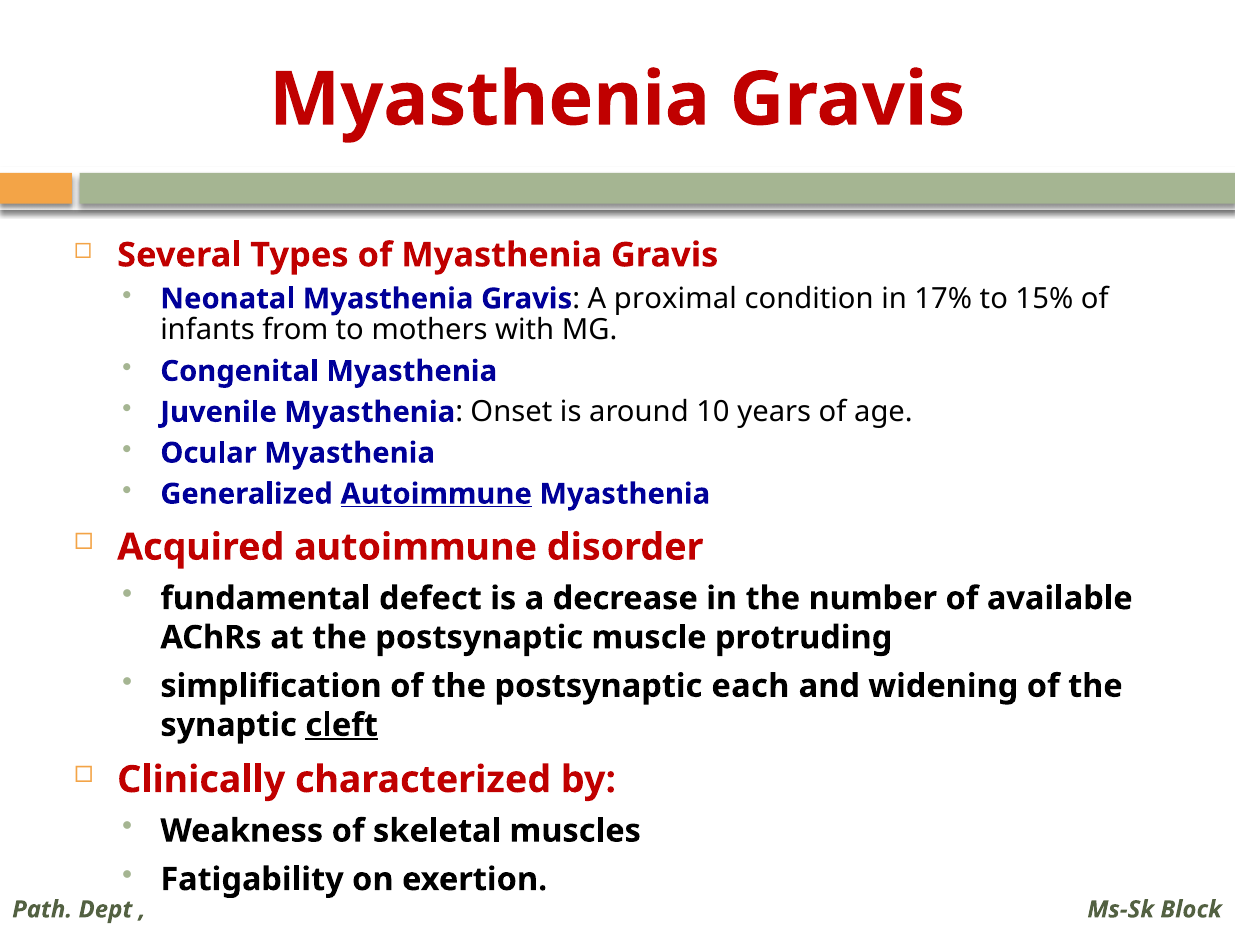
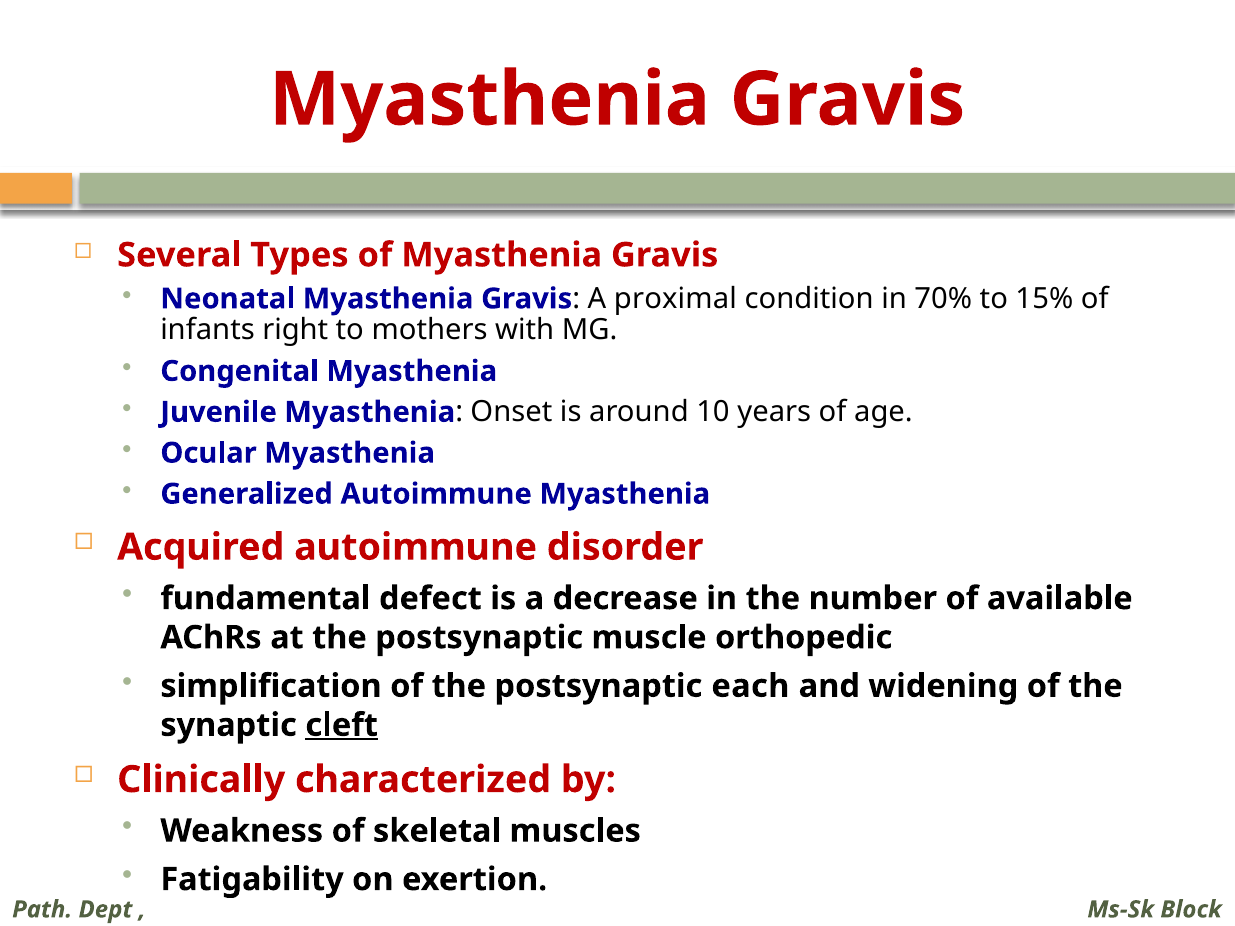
17%: 17% -> 70% (943, 299)
from: from -> right (295, 330)
Autoimmune underline: present -> none (436, 494)
protruding: protruding -> orthopedic (804, 638)
